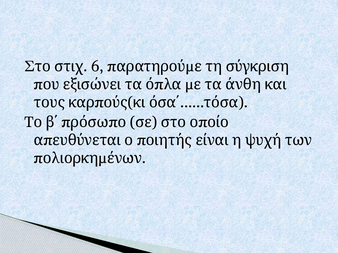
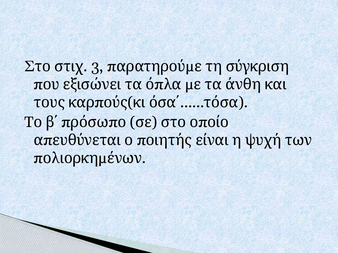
6: 6 -> 3 (97, 67)
